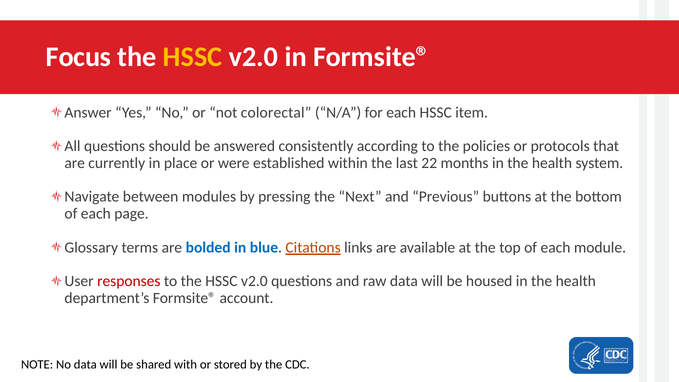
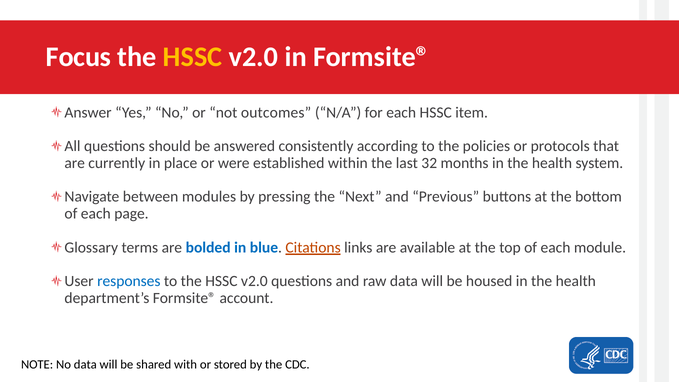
colorectal: colorectal -> outcomes (276, 113)
22: 22 -> 32 (429, 163)
responses colour: red -> blue (129, 281)
